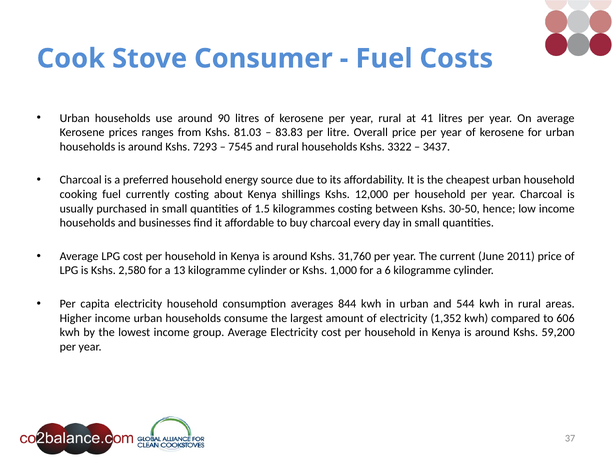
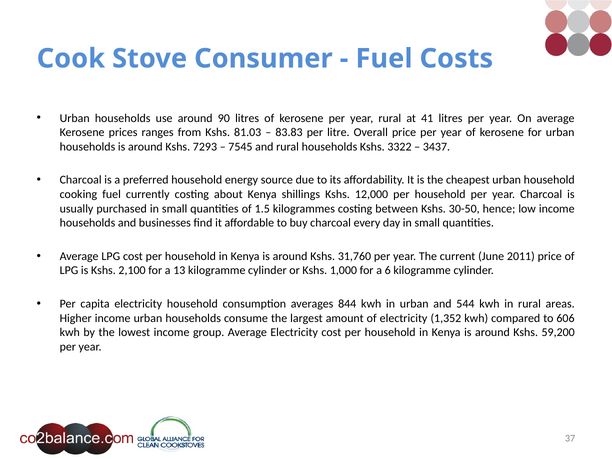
2,580: 2,580 -> 2,100 (132, 271)
